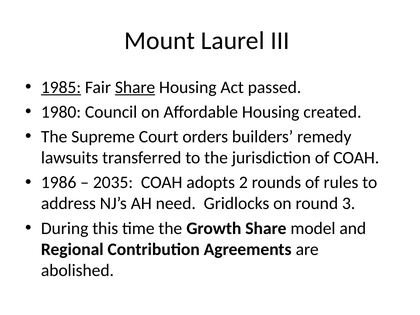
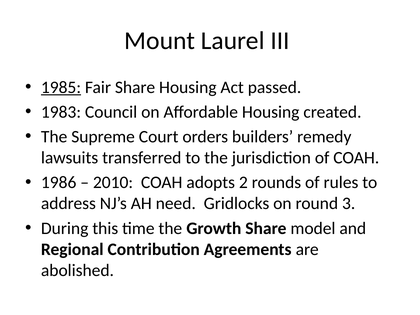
Share underline: present -> none (135, 87)
1980: 1980 -> 1983 (61, 112)
2035: 2035 -> 2010 (113, 183)
